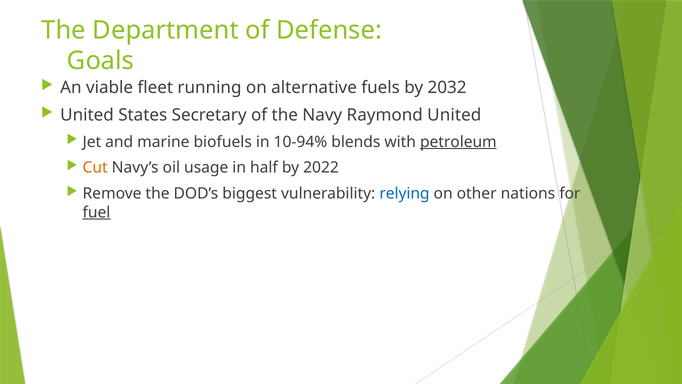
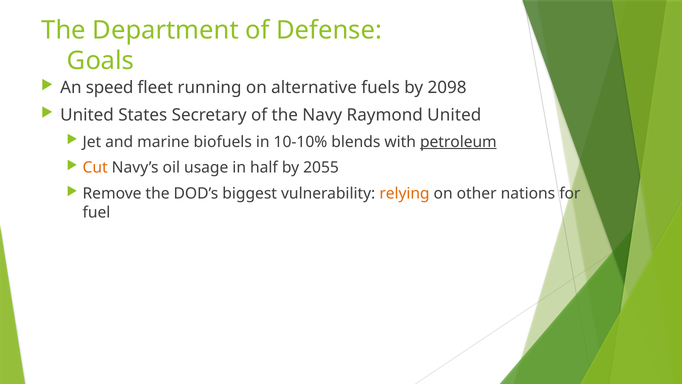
viable: viable -> speed (110, 88)
2032: 2032 -> 2098 (447, 88)
10-94%: 10-94% -> 10-10% (300, 142)
2022: 2022 -> 2055 (321, 168)
relying colour: blue -> orange (404, 193)
fuel underline: present -> none (96, 212)
